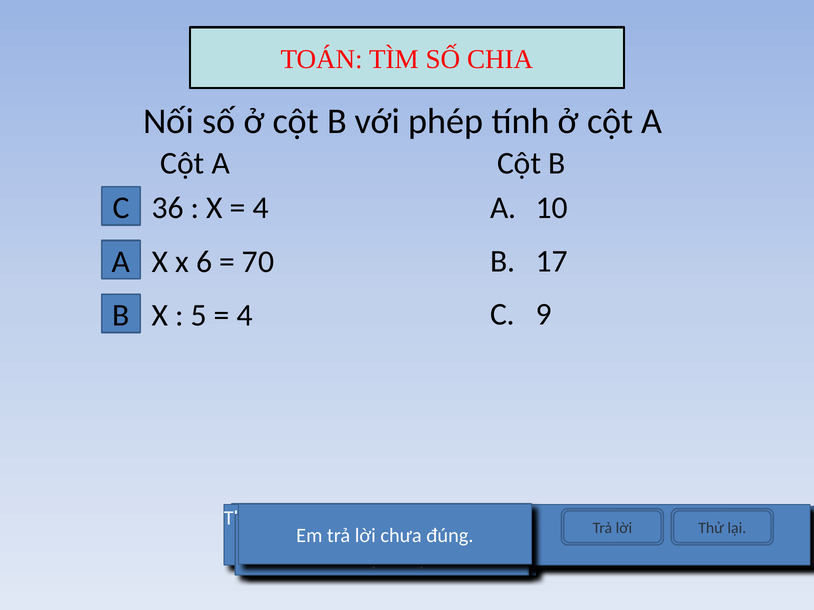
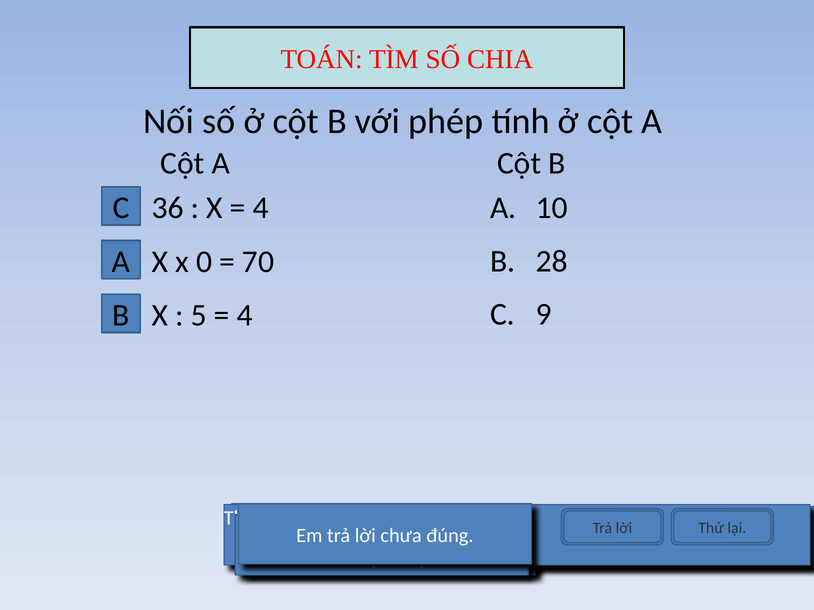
17: 17 -> 28 (552, 261)
6: 6 -> 0 (204, 262)
